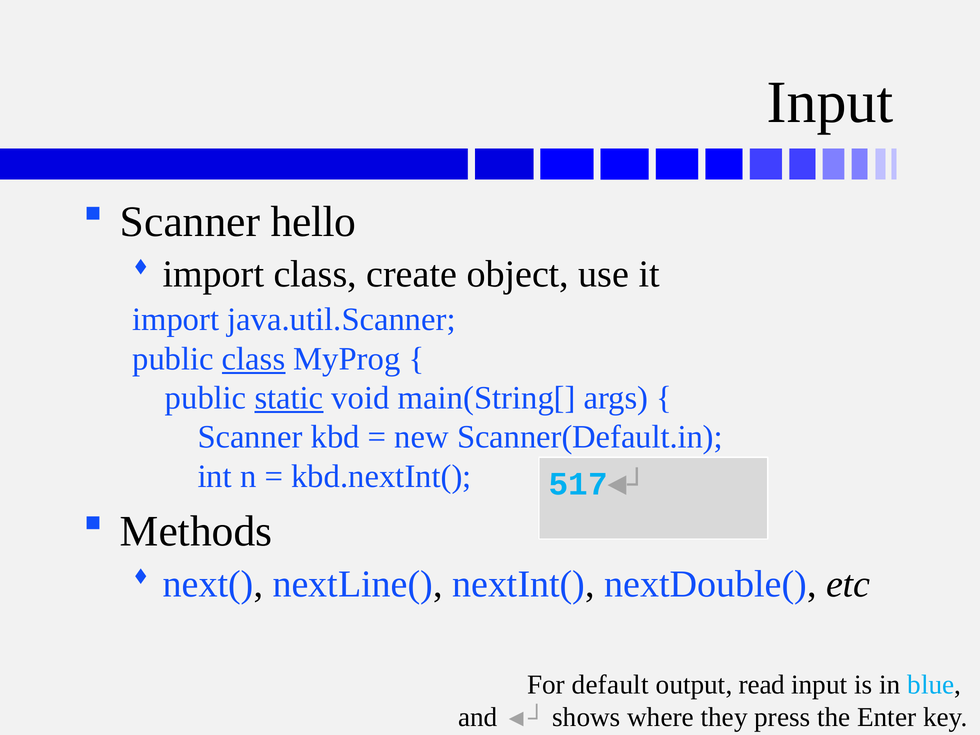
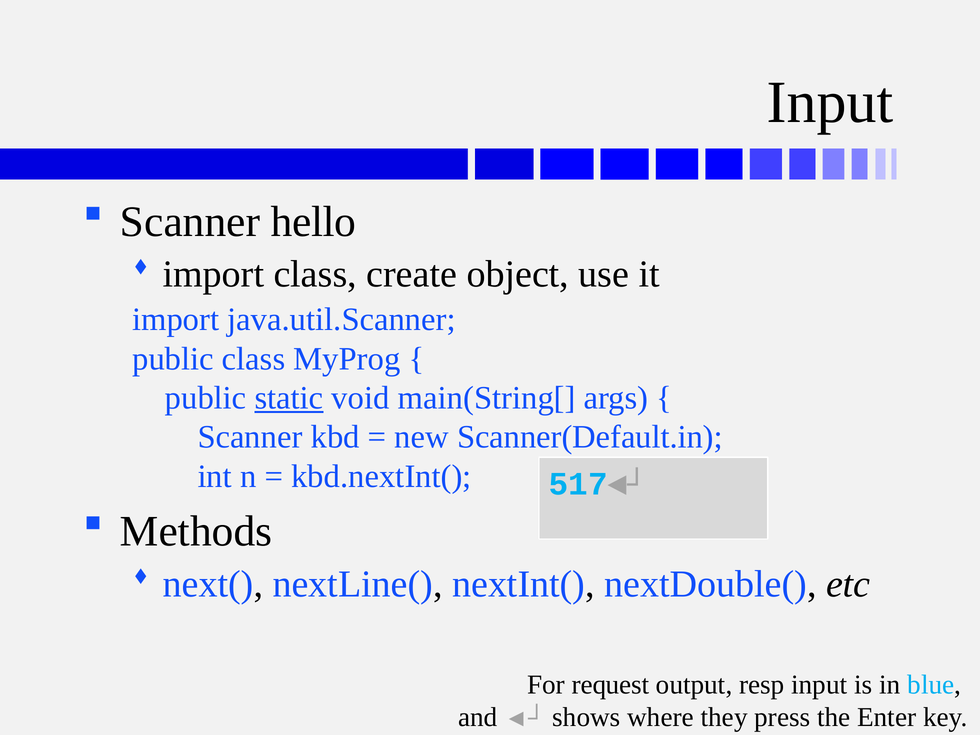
class underline: present -> none (254, 359)
default: default -> request (610, 685)
read: read -> resp (762, 685)
